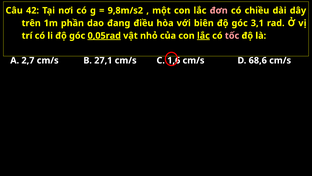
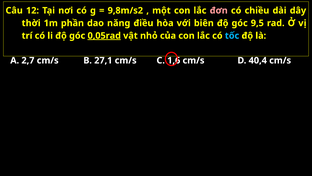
42: 42 -> 12 (33, 10)
trên: trên -> thời (31, 23)
đang: đang -> năng (119, 23)
3,1: 3,1 -> 9,5 (257, 23)
lắc underline: present -> none (203, 36)
tốc colour: pink -> light blue (232, 36)
68,6: 68,6 -> 40,4 (258, 60)
